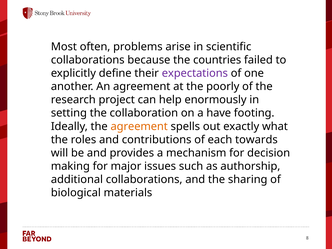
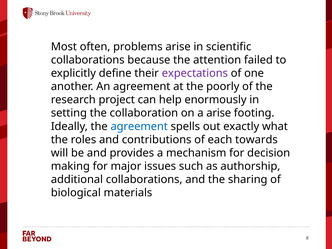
countries: countries -> attention (217, 60)
a have: have -> arise (219, 113)
agreement colour: orange -> blue (139, 126)
